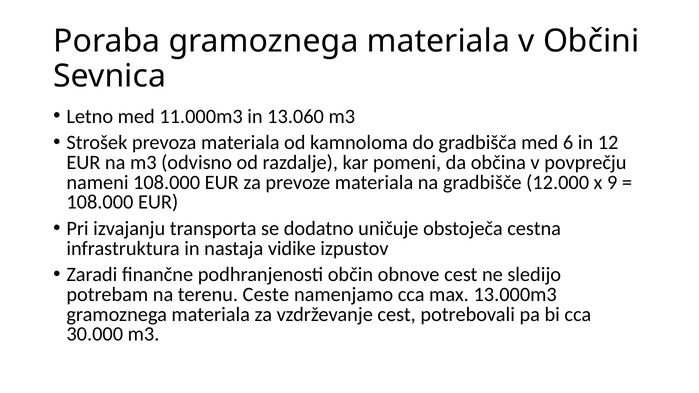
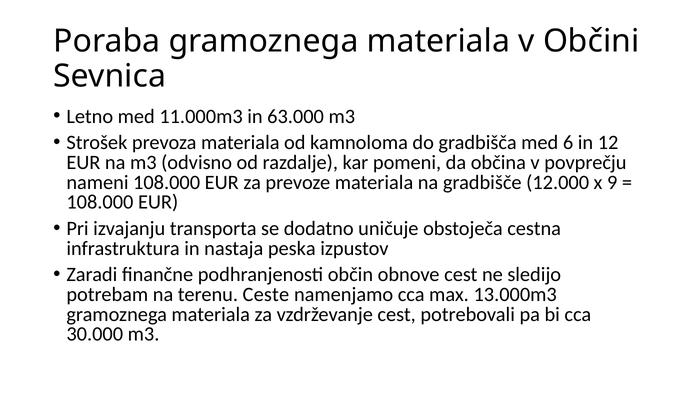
13.060: 13.060 -> 63.000 (296, 116)
vidike: vidike -> peska (292, 249)
